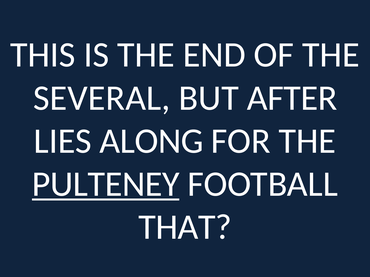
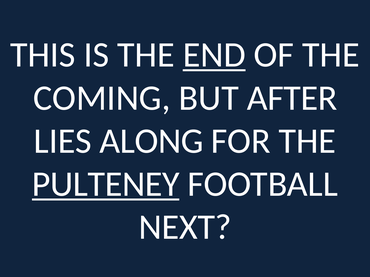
END underline: none -> present (214, 55)
SEVERAL: SEVERAL -> COMING (102, 98)
THAT: THAT -> NEXT (185, 228)
